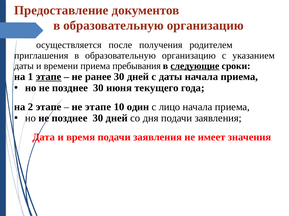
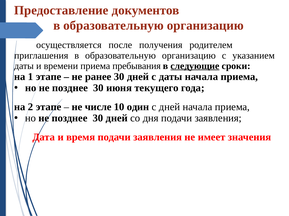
этапе underline: present -> none (49, 77)
не этапе: этапе -> числе (98, 107)
с лицо: лицо -> дней (169, 107)
